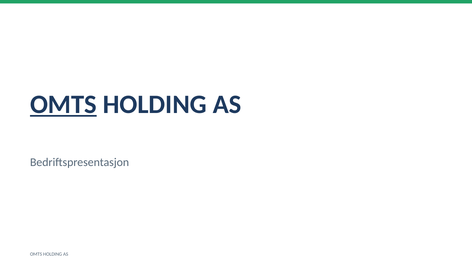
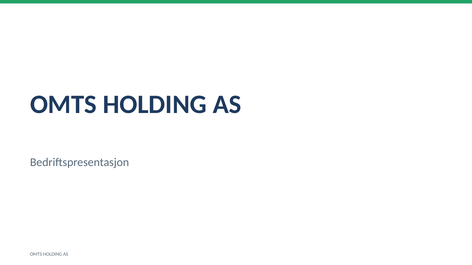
OMTS underline: present -> none (63, 105)
